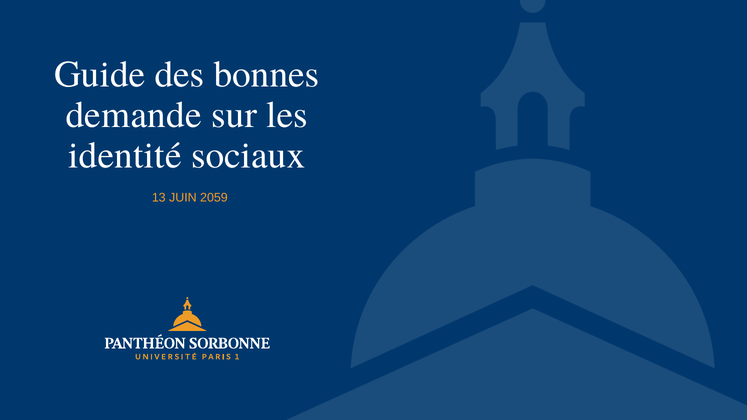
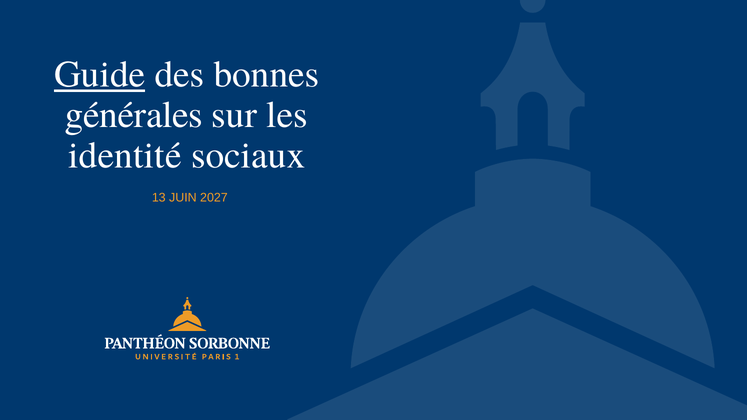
Guide underline: none -> present (100, 75)
demande: demande -> générales (134, 115)
2059: 2059 -> 2027 (214, 198)
